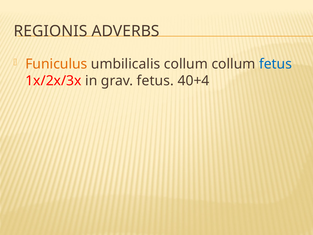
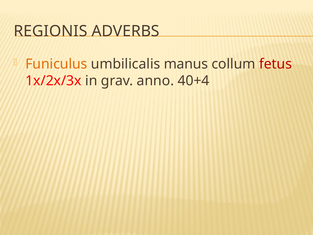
umbilicalis collum: collum -> manus (186, 64)
fetus colour: blue -> red (275, 64)
grav fetus: fetus -> anno (155, 81)
